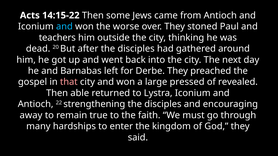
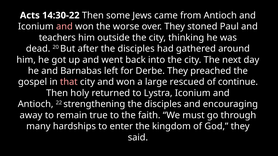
14:15-22: 14:15-22 -> 14:30-22 (61, 15)
and colour: light blue -> pink (64, 27)
pressed: pressed -> rescued (187, 82)
revealed: revealed -> continue (238, 82)
able: able -> holy (80, 93)
